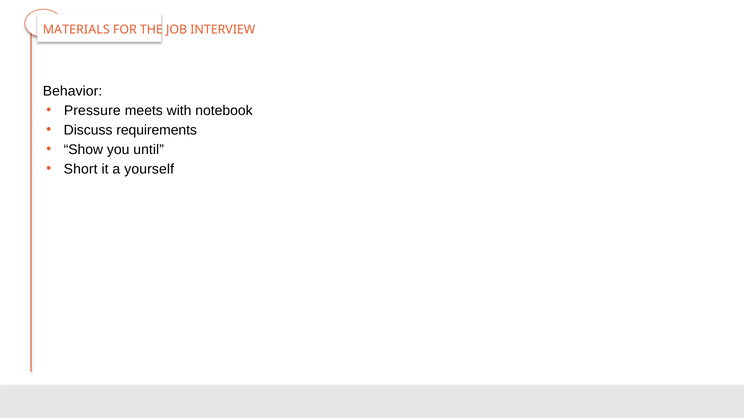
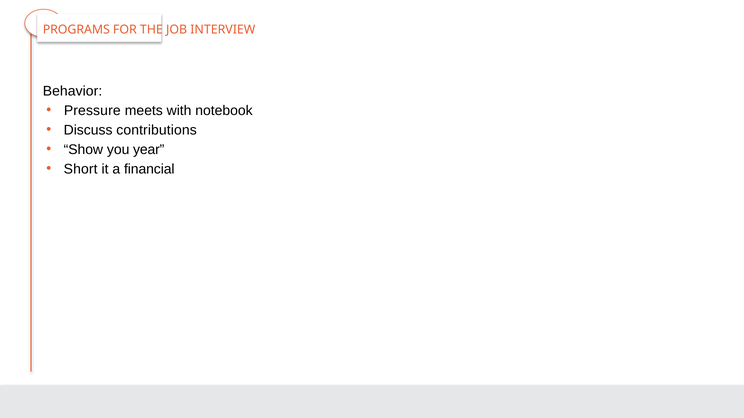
MATERIALS: MATERIALS -> PROGRAMS (76, 30)
requirements: requirements -> contributions (157, 130)
until: until -> year (149, 150)
yourself: yourself -> financial (149, 169)
